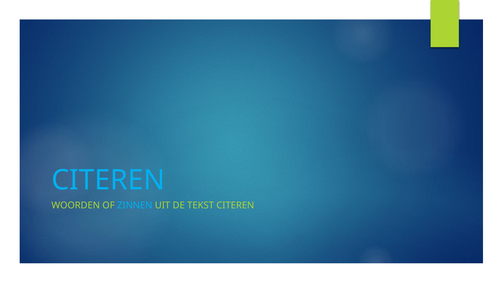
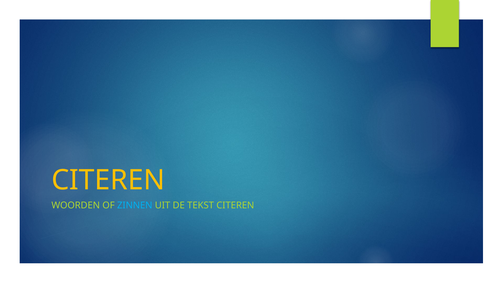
CITEREN colour: light blue -> yellow (108, 180)
